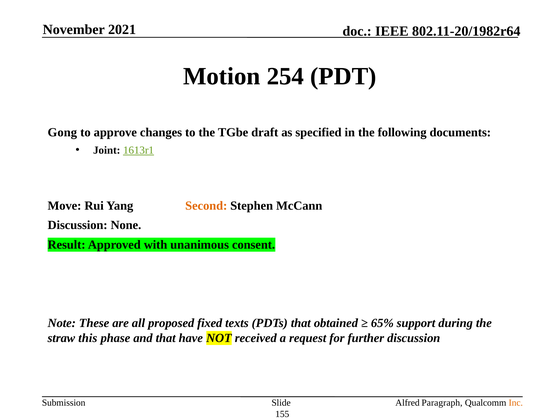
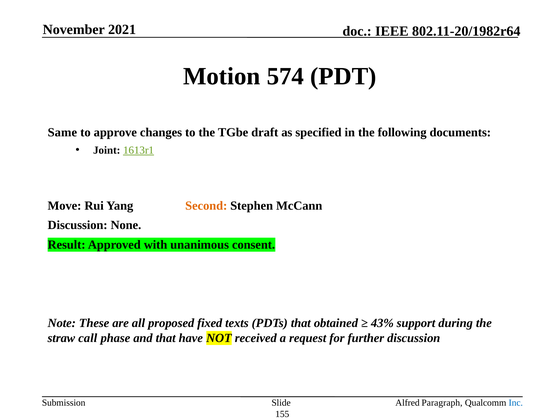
254: 254 -> 574 (285, 76)
Gong: Gong -> Same (62, 132)
65%: 65% -> 43% (382, 323)
this: this -> call (88, 338)
Inc colour: orange -> blue (516, 403)
